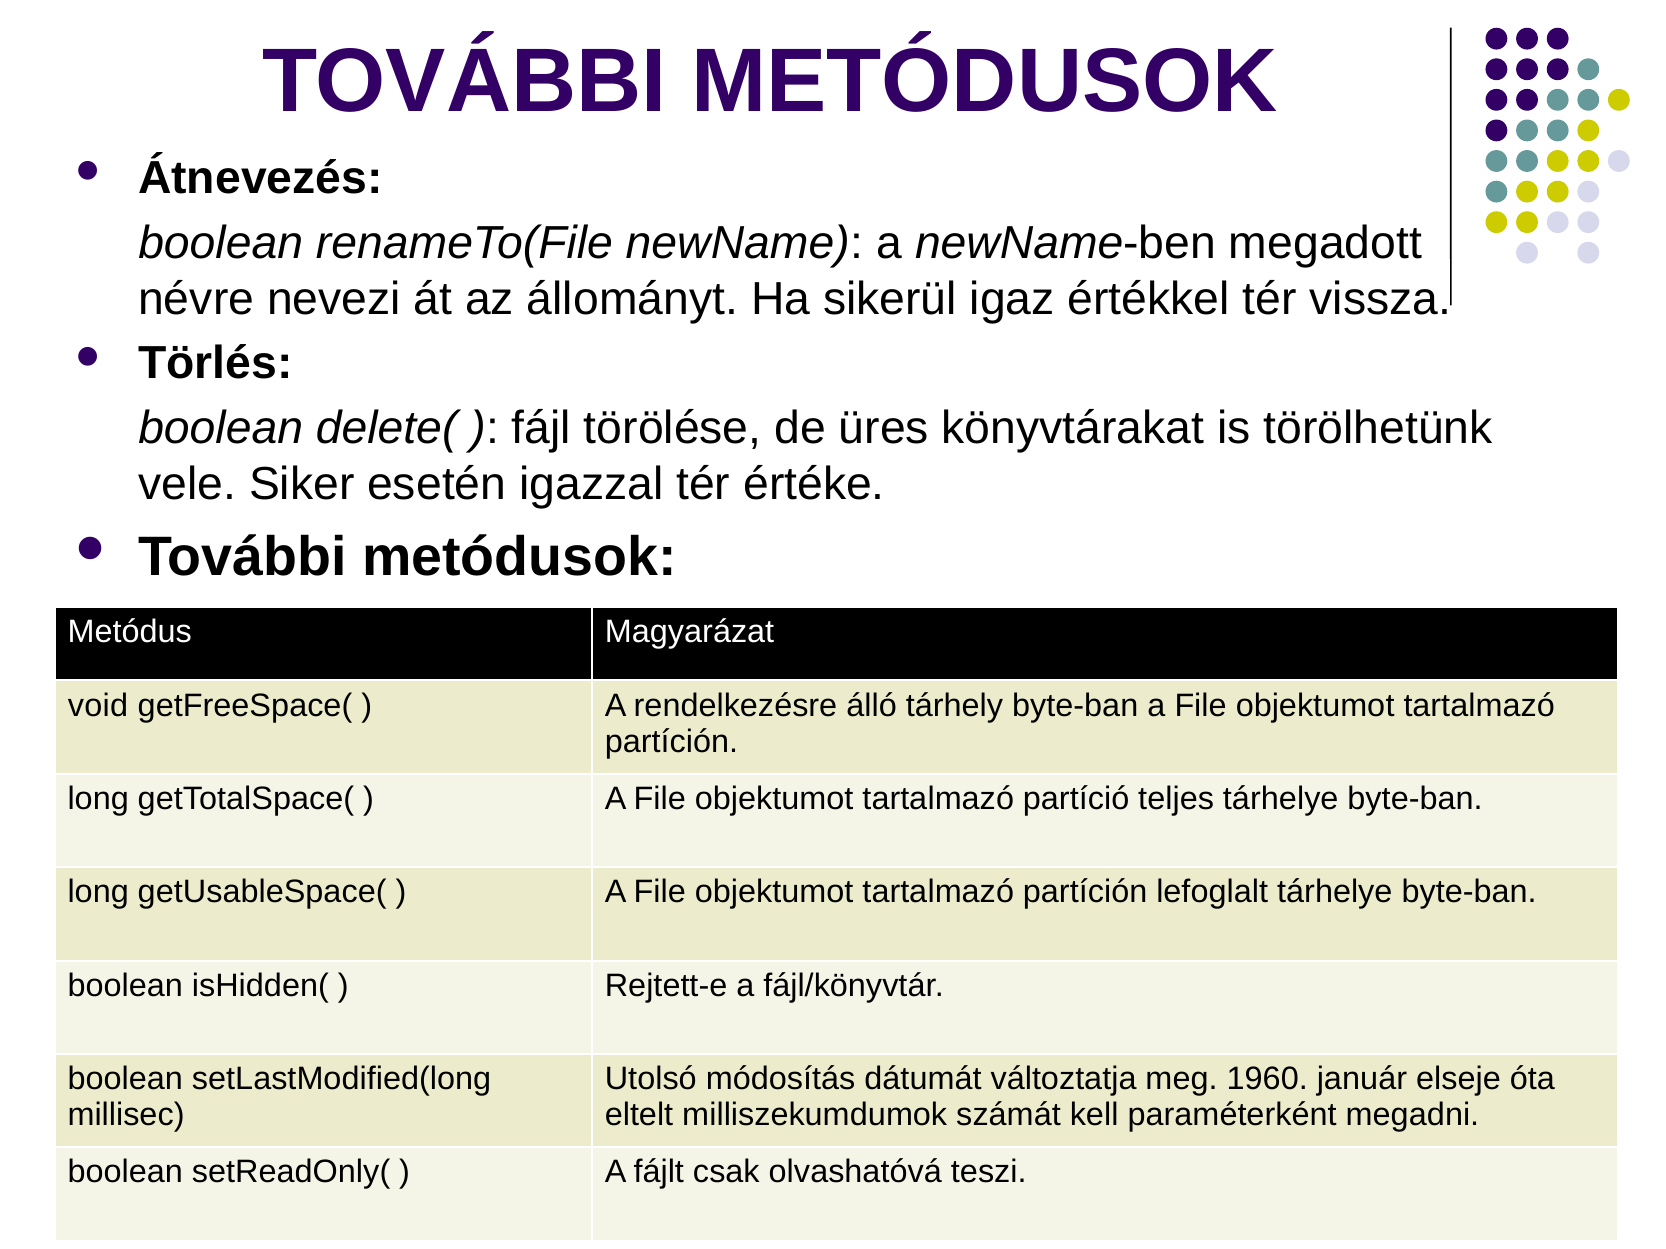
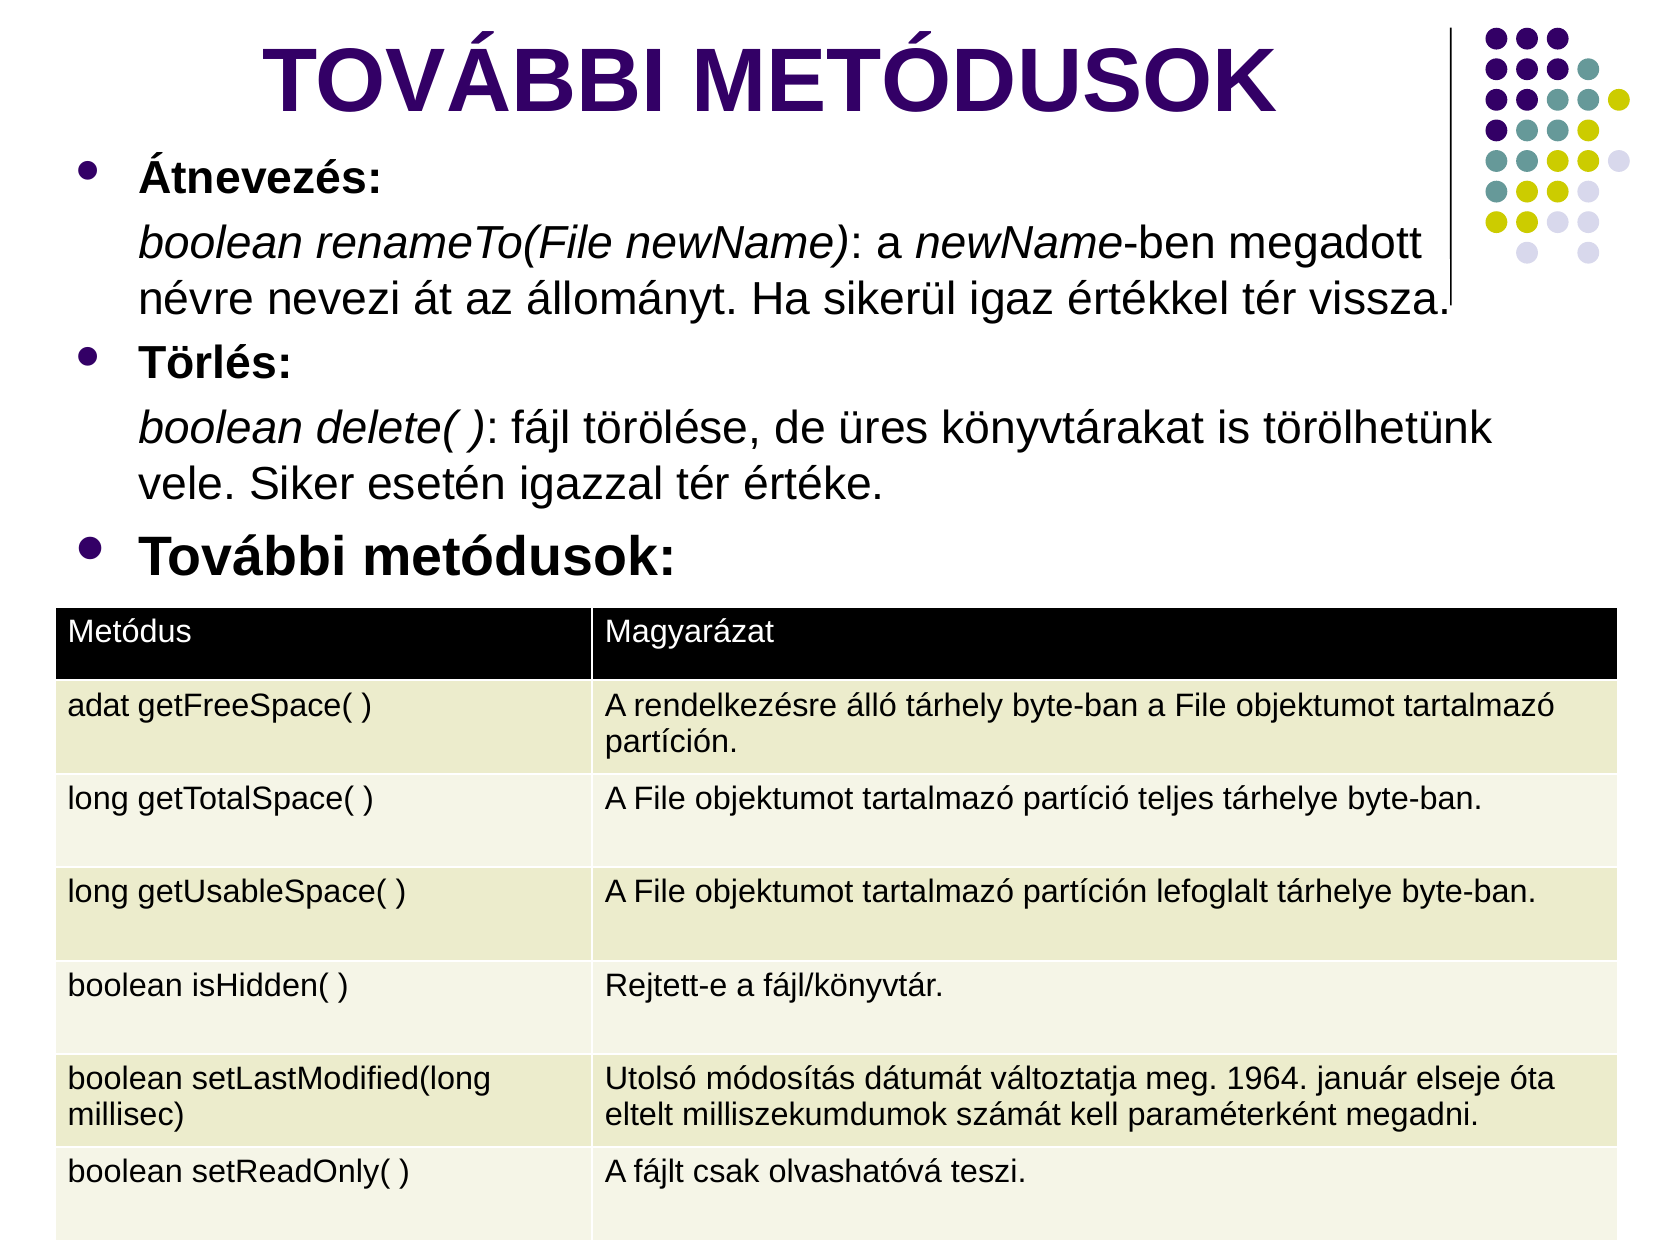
void: void -> adat (98, 706)
1960: 1960 -> 1964 (1267, 1079)
